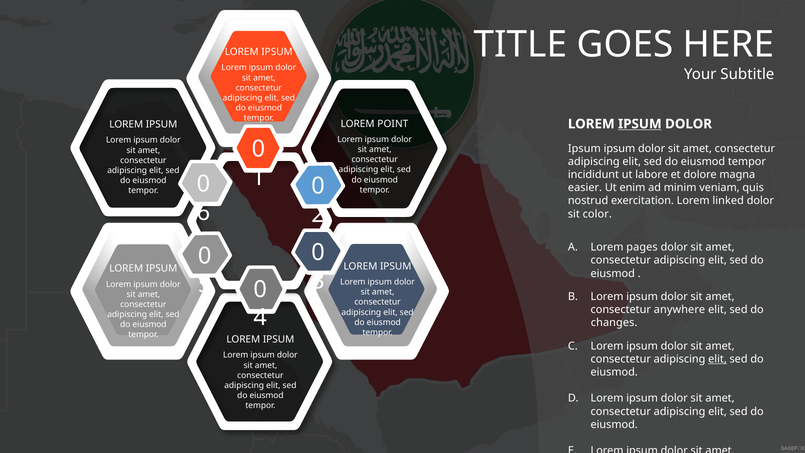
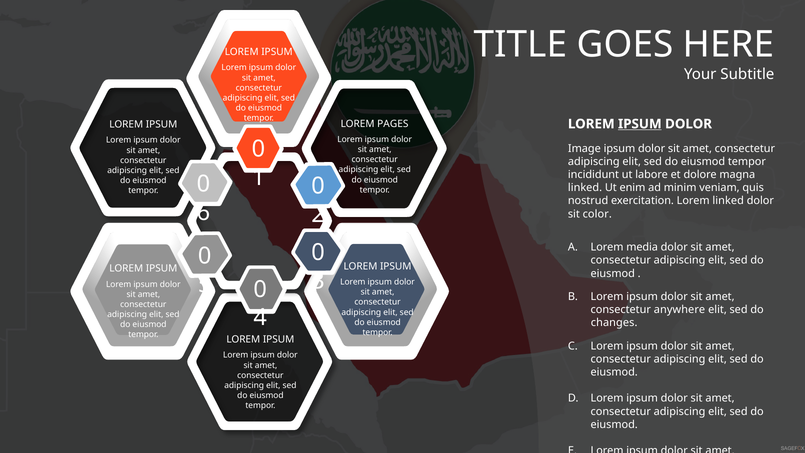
POINT: POINT -> PAGES (393, 124)
Ipsum: Ipsum -> Image (584, 148)
easier: easier -> linked (585, 188)
pages: pages -> media (642, 247)
elit underline: present -> none (718, 359)
